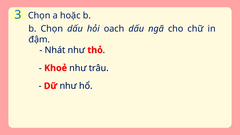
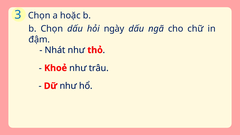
oach: oach -> ngày (114, 29)
